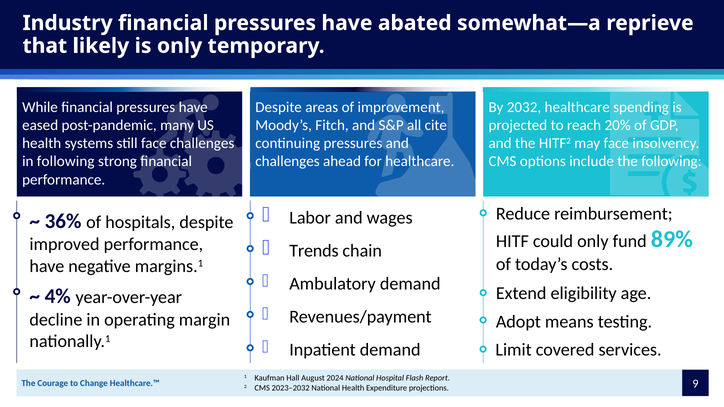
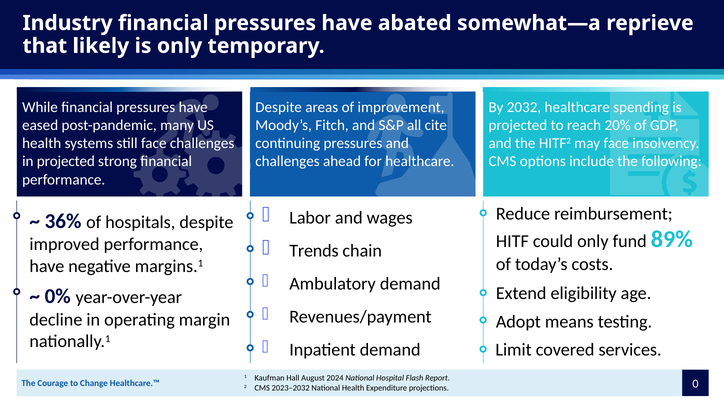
in following: following -> projected (66, 162)
4%: 4% -> 0% (58, 297)
9: 9 -> 0 (695, 384)
